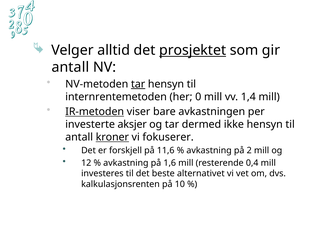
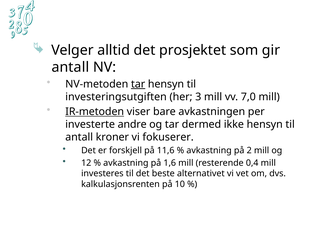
prosjektet underline: present -> none (193, 50)
internrentemetoden: internrentemetoden -> investeringsutgiften (116, 97)
0: 0 -> 3 (198, 97)
1,4: 1,4 -> 7,0 (248, 97)
aksjer: aksjer -> andre (132, 124)
kroner underline: present -> none (112, 137)
